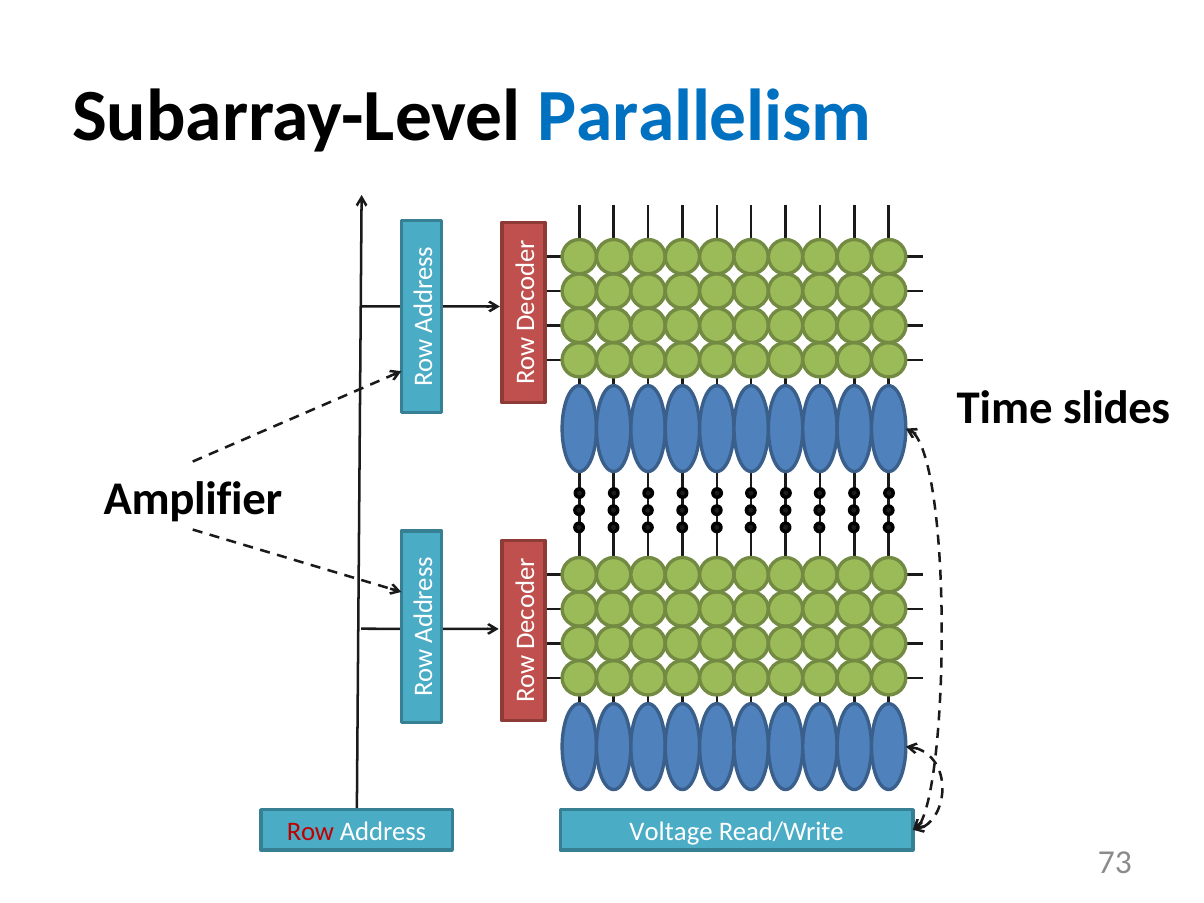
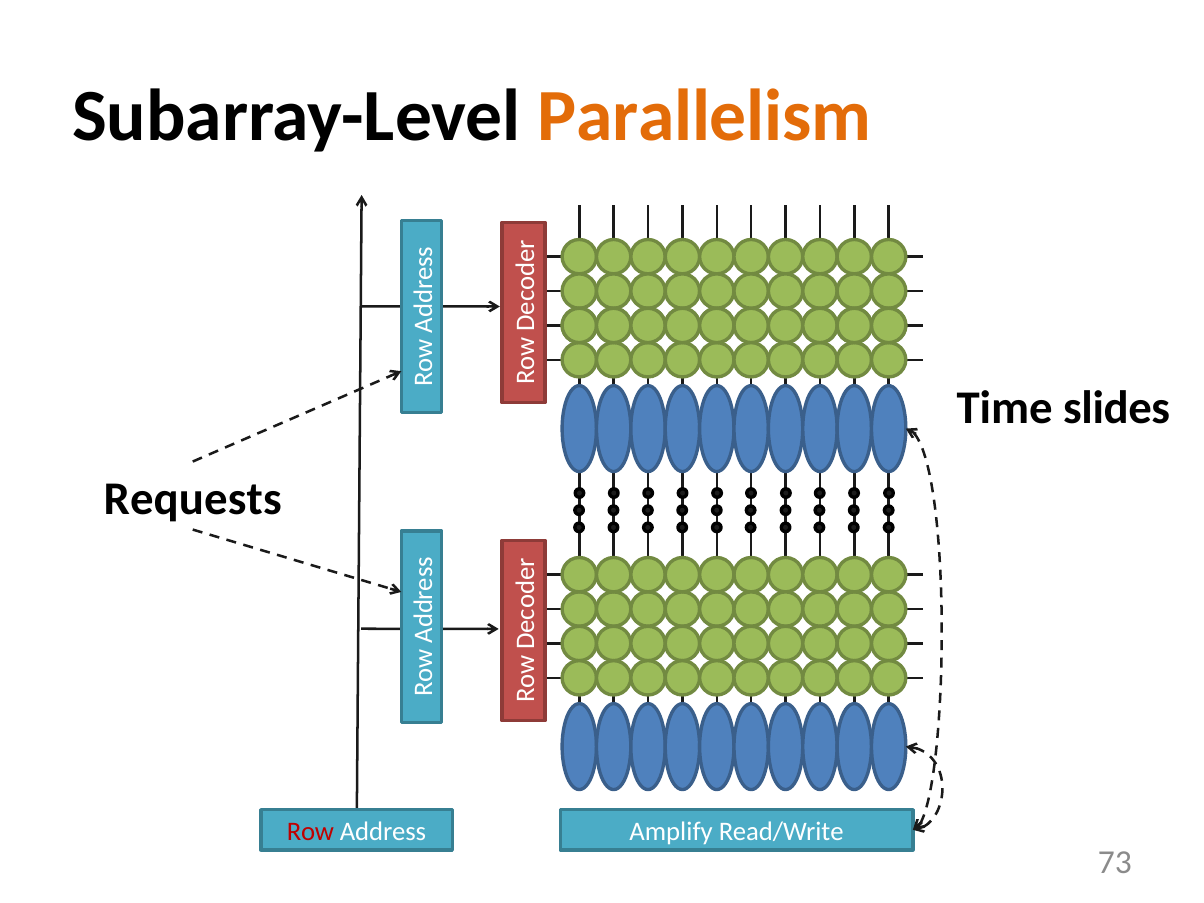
Parallelism colour: blue -> orange (704, 117)
Amplifier: Amplifier -> Requests (193, 499)
Voltage: Voltage -> Amplify (671, 832)
